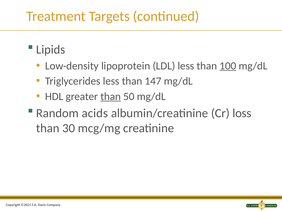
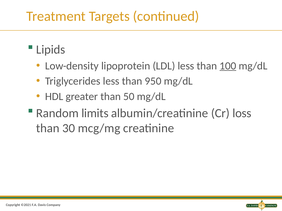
147: 147 -> 950 (153, 81)
than underline: present -> none (111, 97)
acids: acids -> limits (95, 113)
